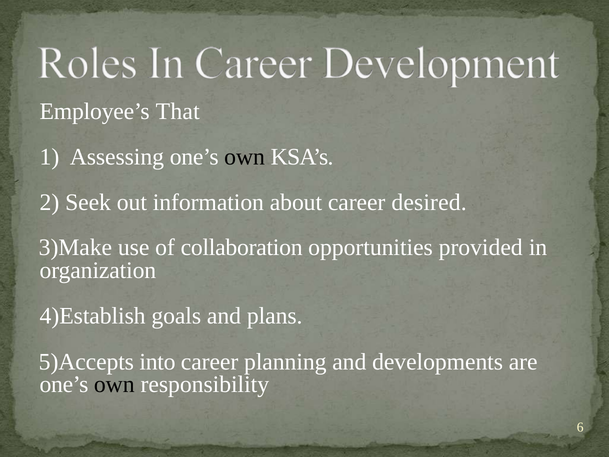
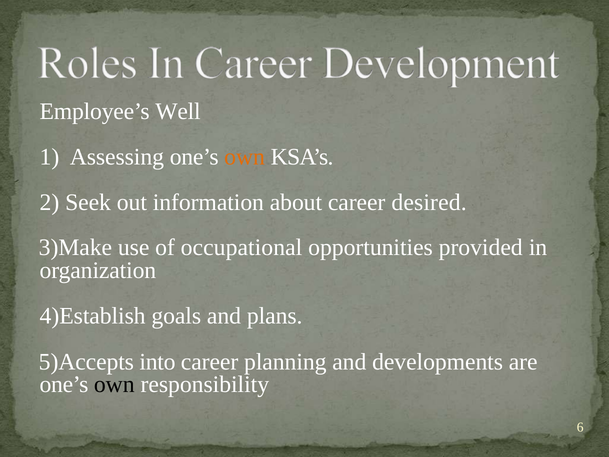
That: That -> Well (178, 111)
own colour: black -> orange (245, 157)
collaboration: collaboration -> occupational (241, 248)
